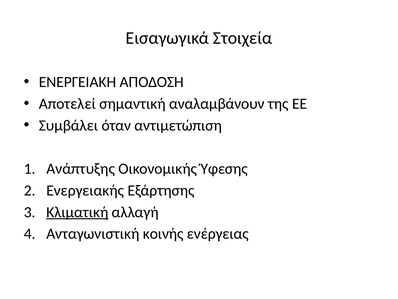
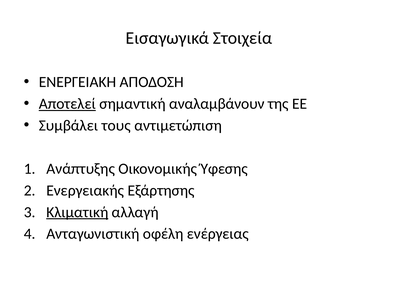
Αποτελεί underline: none -> present (67, 104)
όταν: όταν -> τους (116, 125)
κοινής: κοινής -> οφέλη (163, 233)
